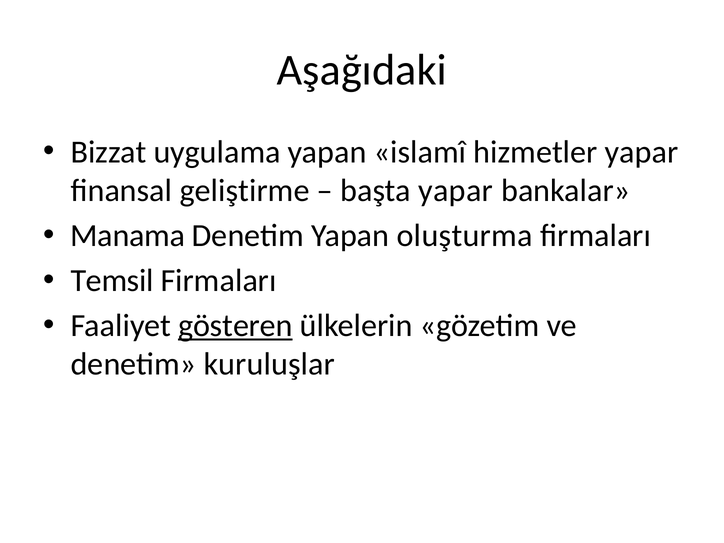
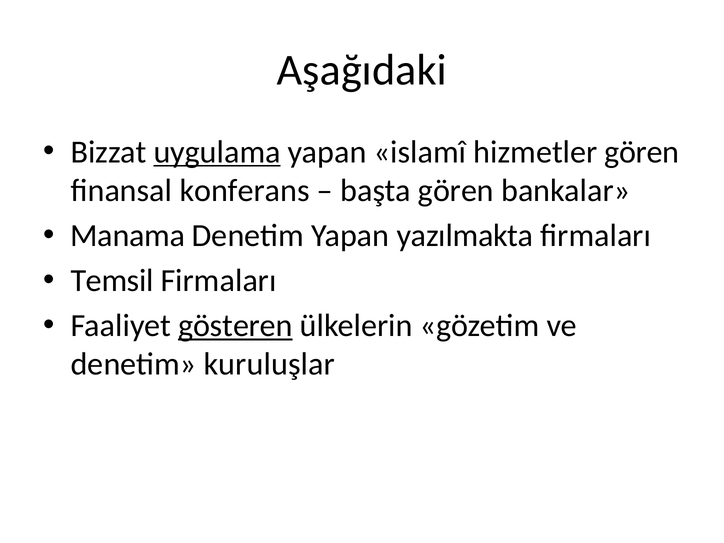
uygulama underline: none -> present (217, 152)
hizmetler yapar: yapar -> gören (642, 152)
geliştirme: geliştirme -> konferans (245, 191)
başta yapar: yapar -> gören (456, 191)
oluşturma: oluşturma -> yazılmakta (465, 236)
